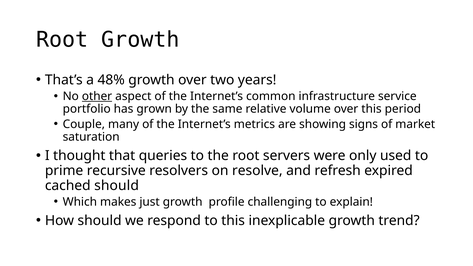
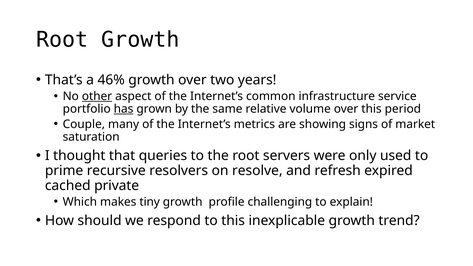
48%: 48% -> 46% (111, 80)
has underline: none -> present (124, 109)
cached should: should -> private (117, 186)
just: just -> tiny (150, 202)
